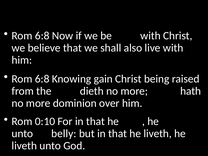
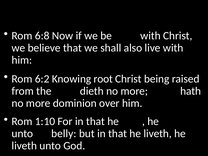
6:8: 6:8 -> 6:2 (42, 79)
gain: gain -> root (103, 79)
0:10: 0:10 -> 1:10 (45, 121)
